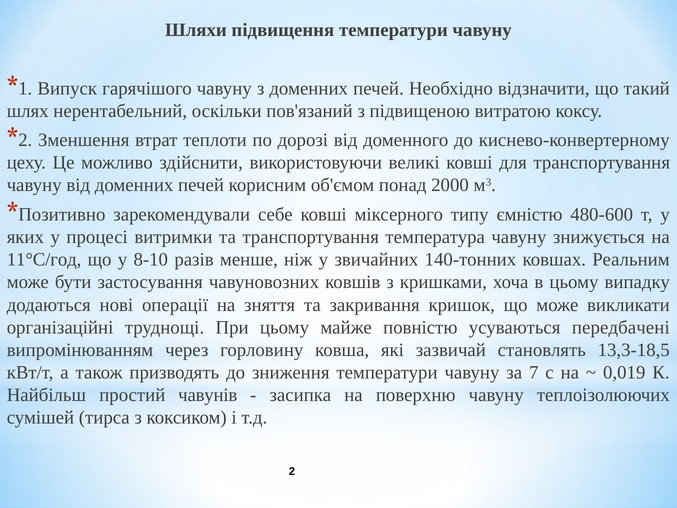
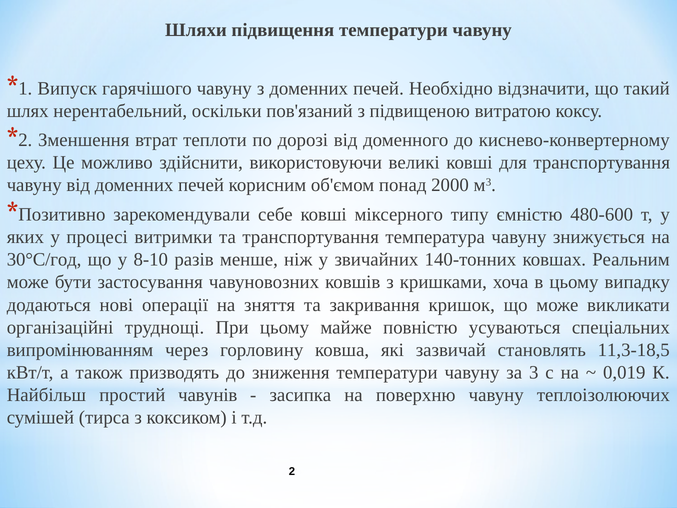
11°С/год: 11°С/год -> 30°С/год (44, 259)
передбачені: передбачені -> спеціальних (621, 327)
13,3-18,5: 13,3-18,5 -> 11,3-18,5 (634, 350)
7: 7 -> 3 (534, 372)
